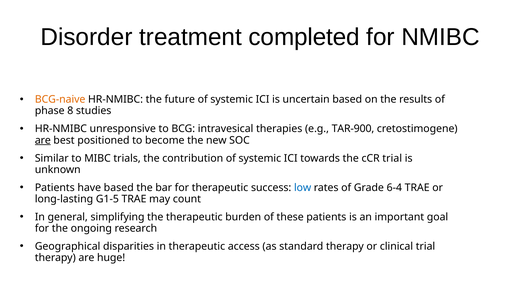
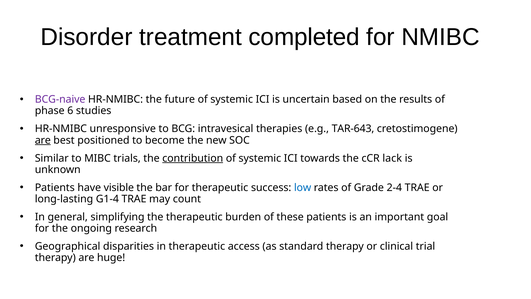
BCG-naive colour: orange -> purple (60, 99)
8: 8 -> 6 (70, 111)
TAR-900: TAR-900 -> TAR-643 (353, 129)
contribution underline: none -> present (193, 158)
cCR trial: trial -> lack (392, 158)
have based: based -> visible (119, 187)
6-4: 6-4 -> 2-4 (394, 187)
G1-5: G1-5 -> G1-4 (107, 199)
